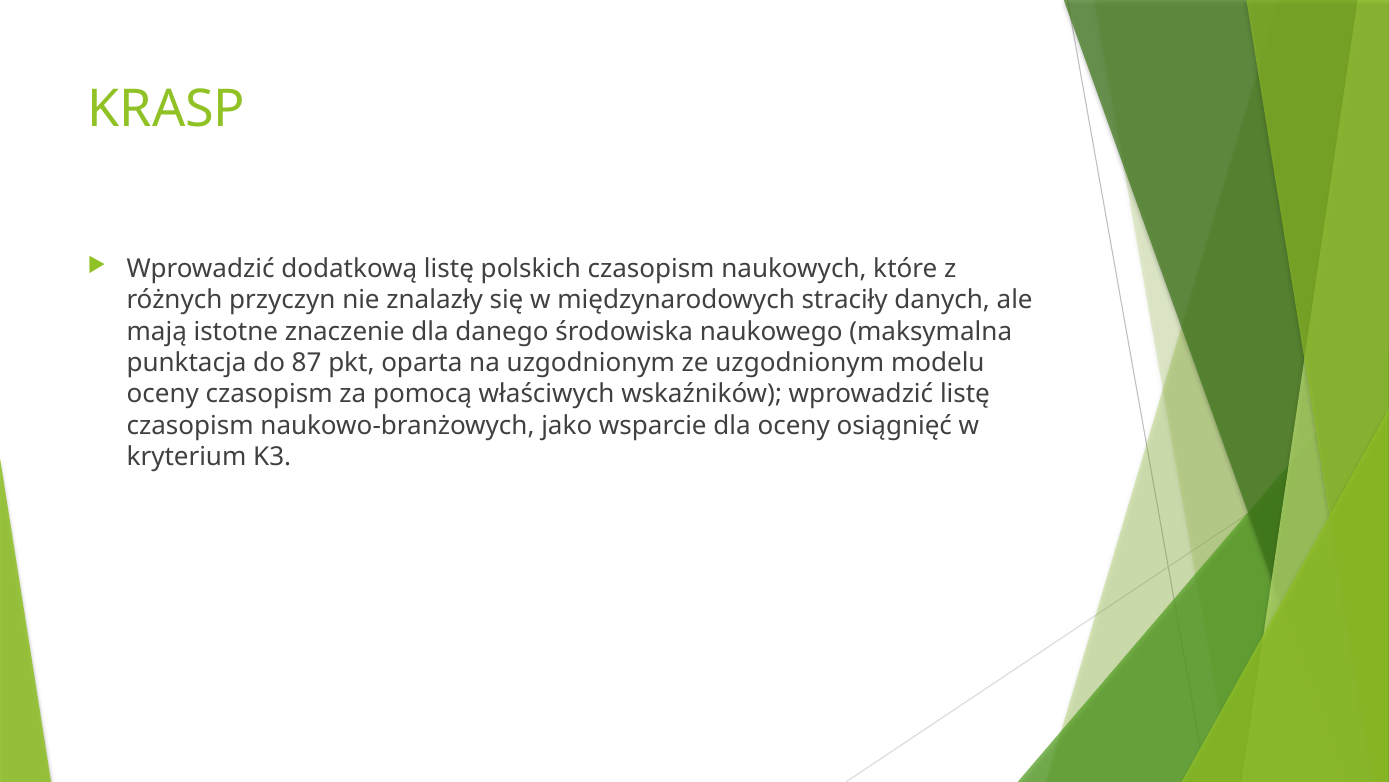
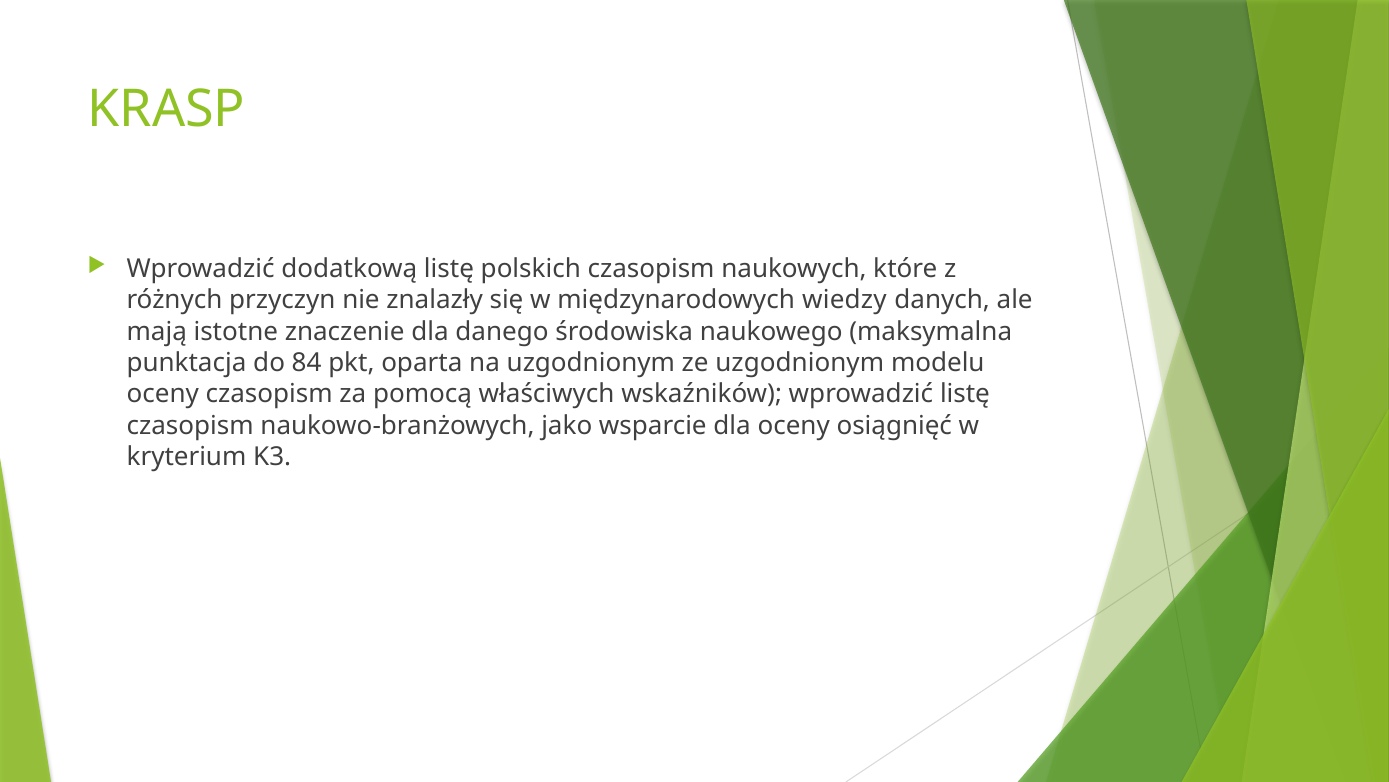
straciły: straciły -> wiedzy (844, 300)
87: 87 -> 84 (307, 363)
